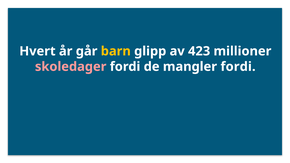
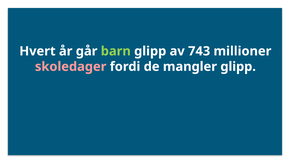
barn colour: yellow -> light green (116, 51)
423: 423 -> 743 (199, 51)
mangler fordi: fordi -> glipp (238, 67)
